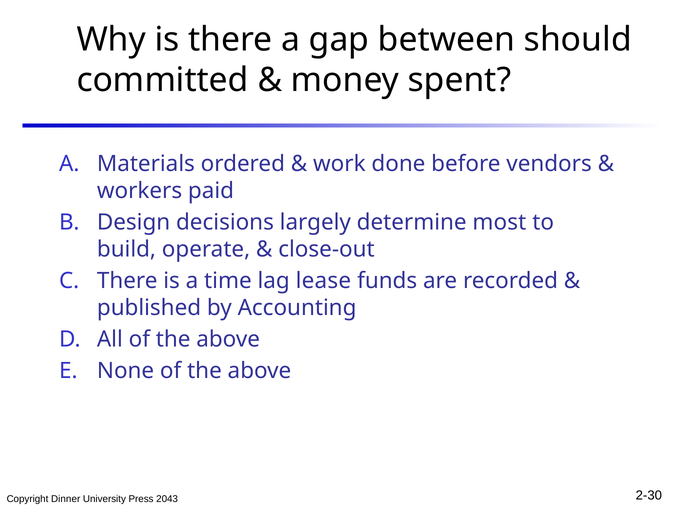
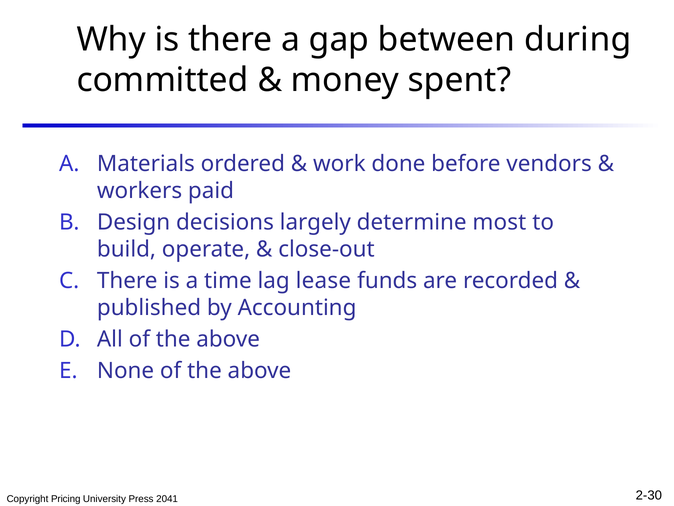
should: should -> during (578, 40)
Dinner: Dinner -> Pricing (66, 499)
2043: 2043 -> 2041 (167, 499)
